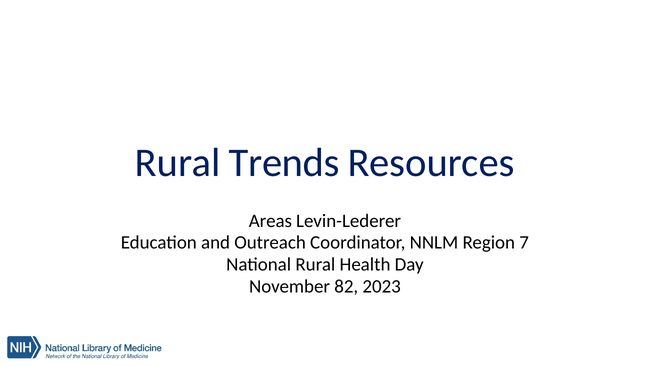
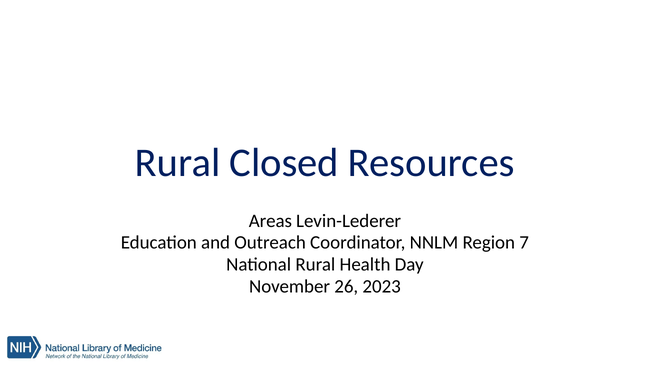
Trends: Trends -> Closed (284, 162)
82: 82 -> 26 (346, 286)
